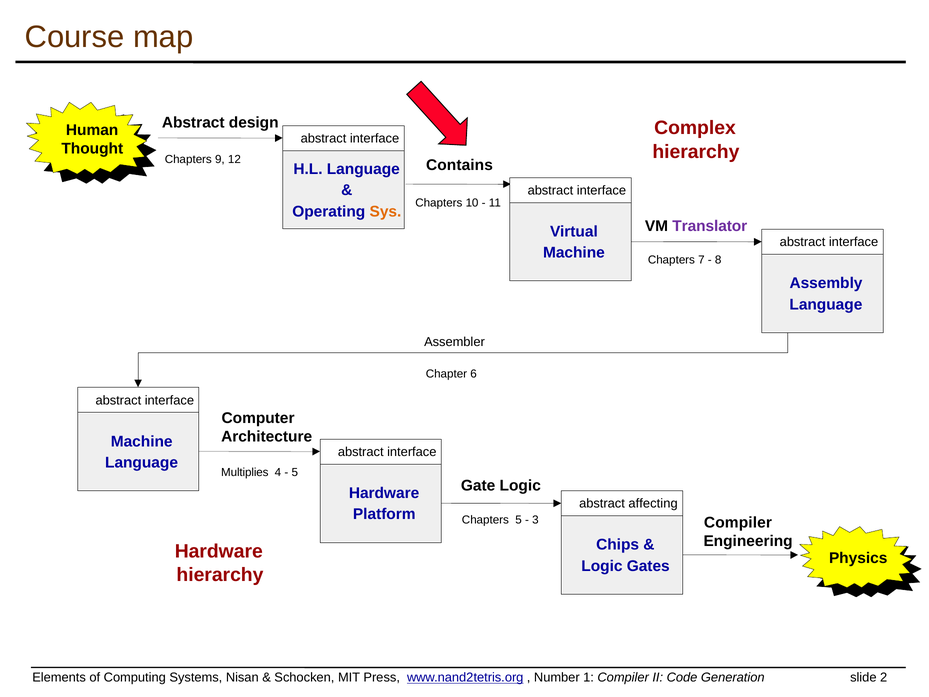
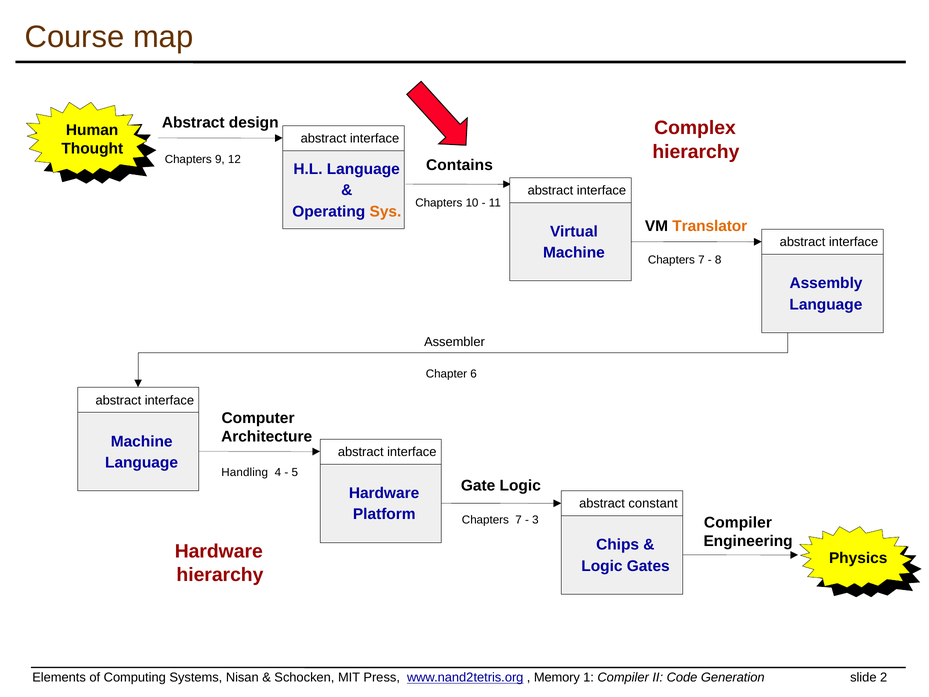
Translator colour: purple -> orange (710, 226)
Multiplies: Multiplies -> Handling (245, 472)
affecting: affecting -> constant (653, 503)
5: 5 -> 7 (519, 520)
Number: Number -> Memory (557, 677)
